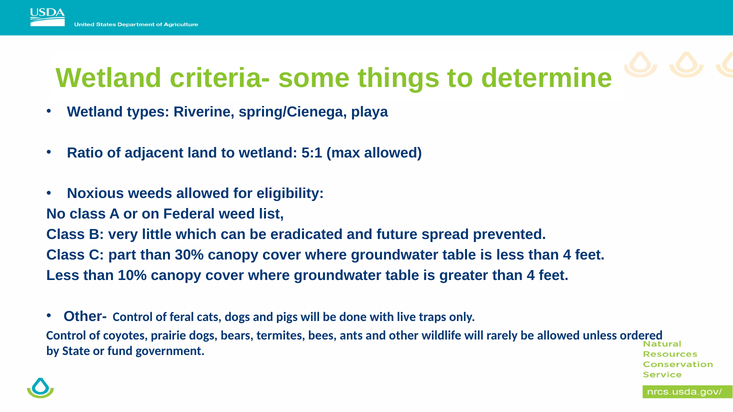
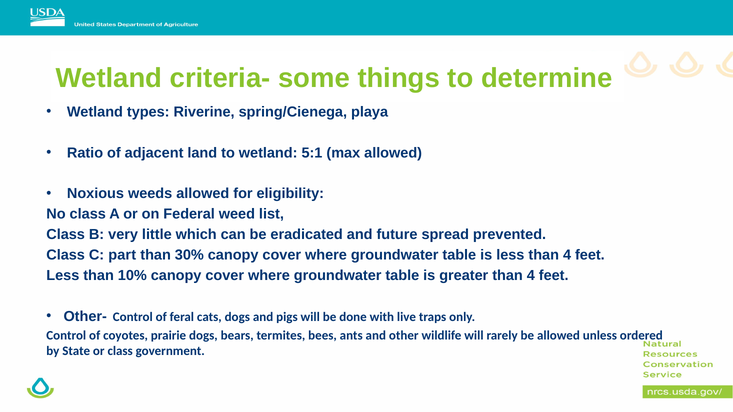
or fund: fund -> class (120, 351)
